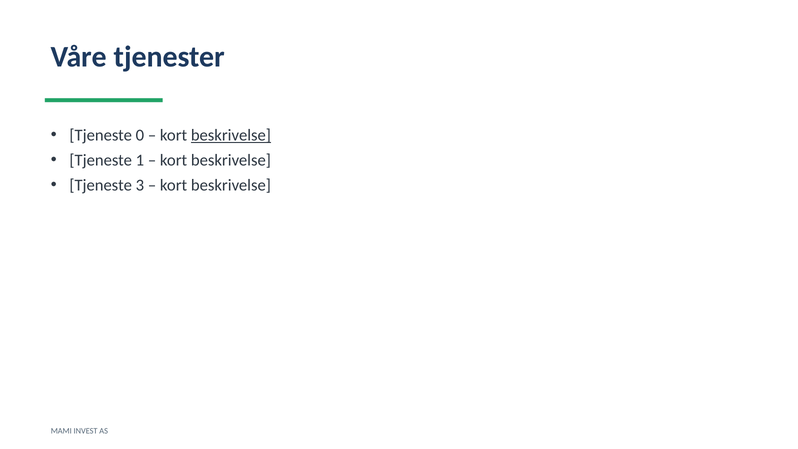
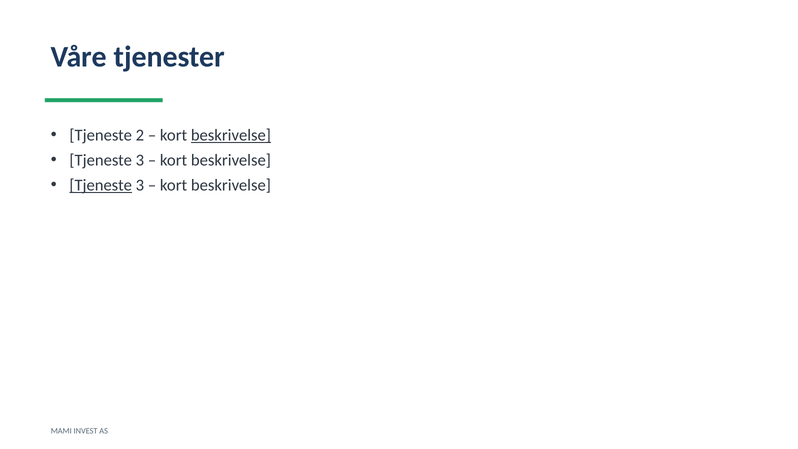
0: 0 -> 2 (140, 135)
1: 1 -> 3 (140, 160)
Tjeneste underline: none -> present (101, 185)
